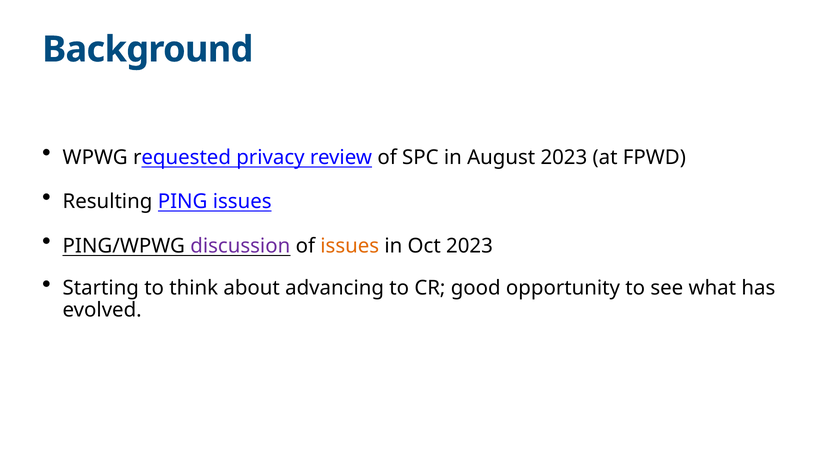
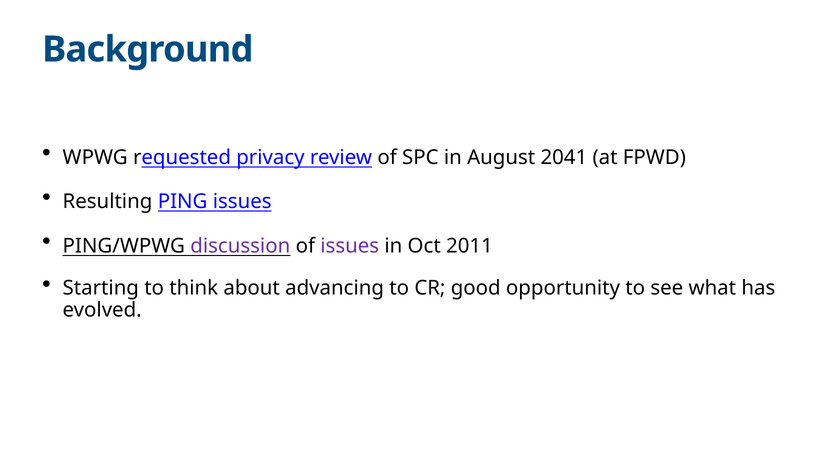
August 2023: 2023 -> 2041 (564, 158)
issues colour: orange -> purple (350, 246)
Oct 2023: 2023 -> 2011 (469, 246)
